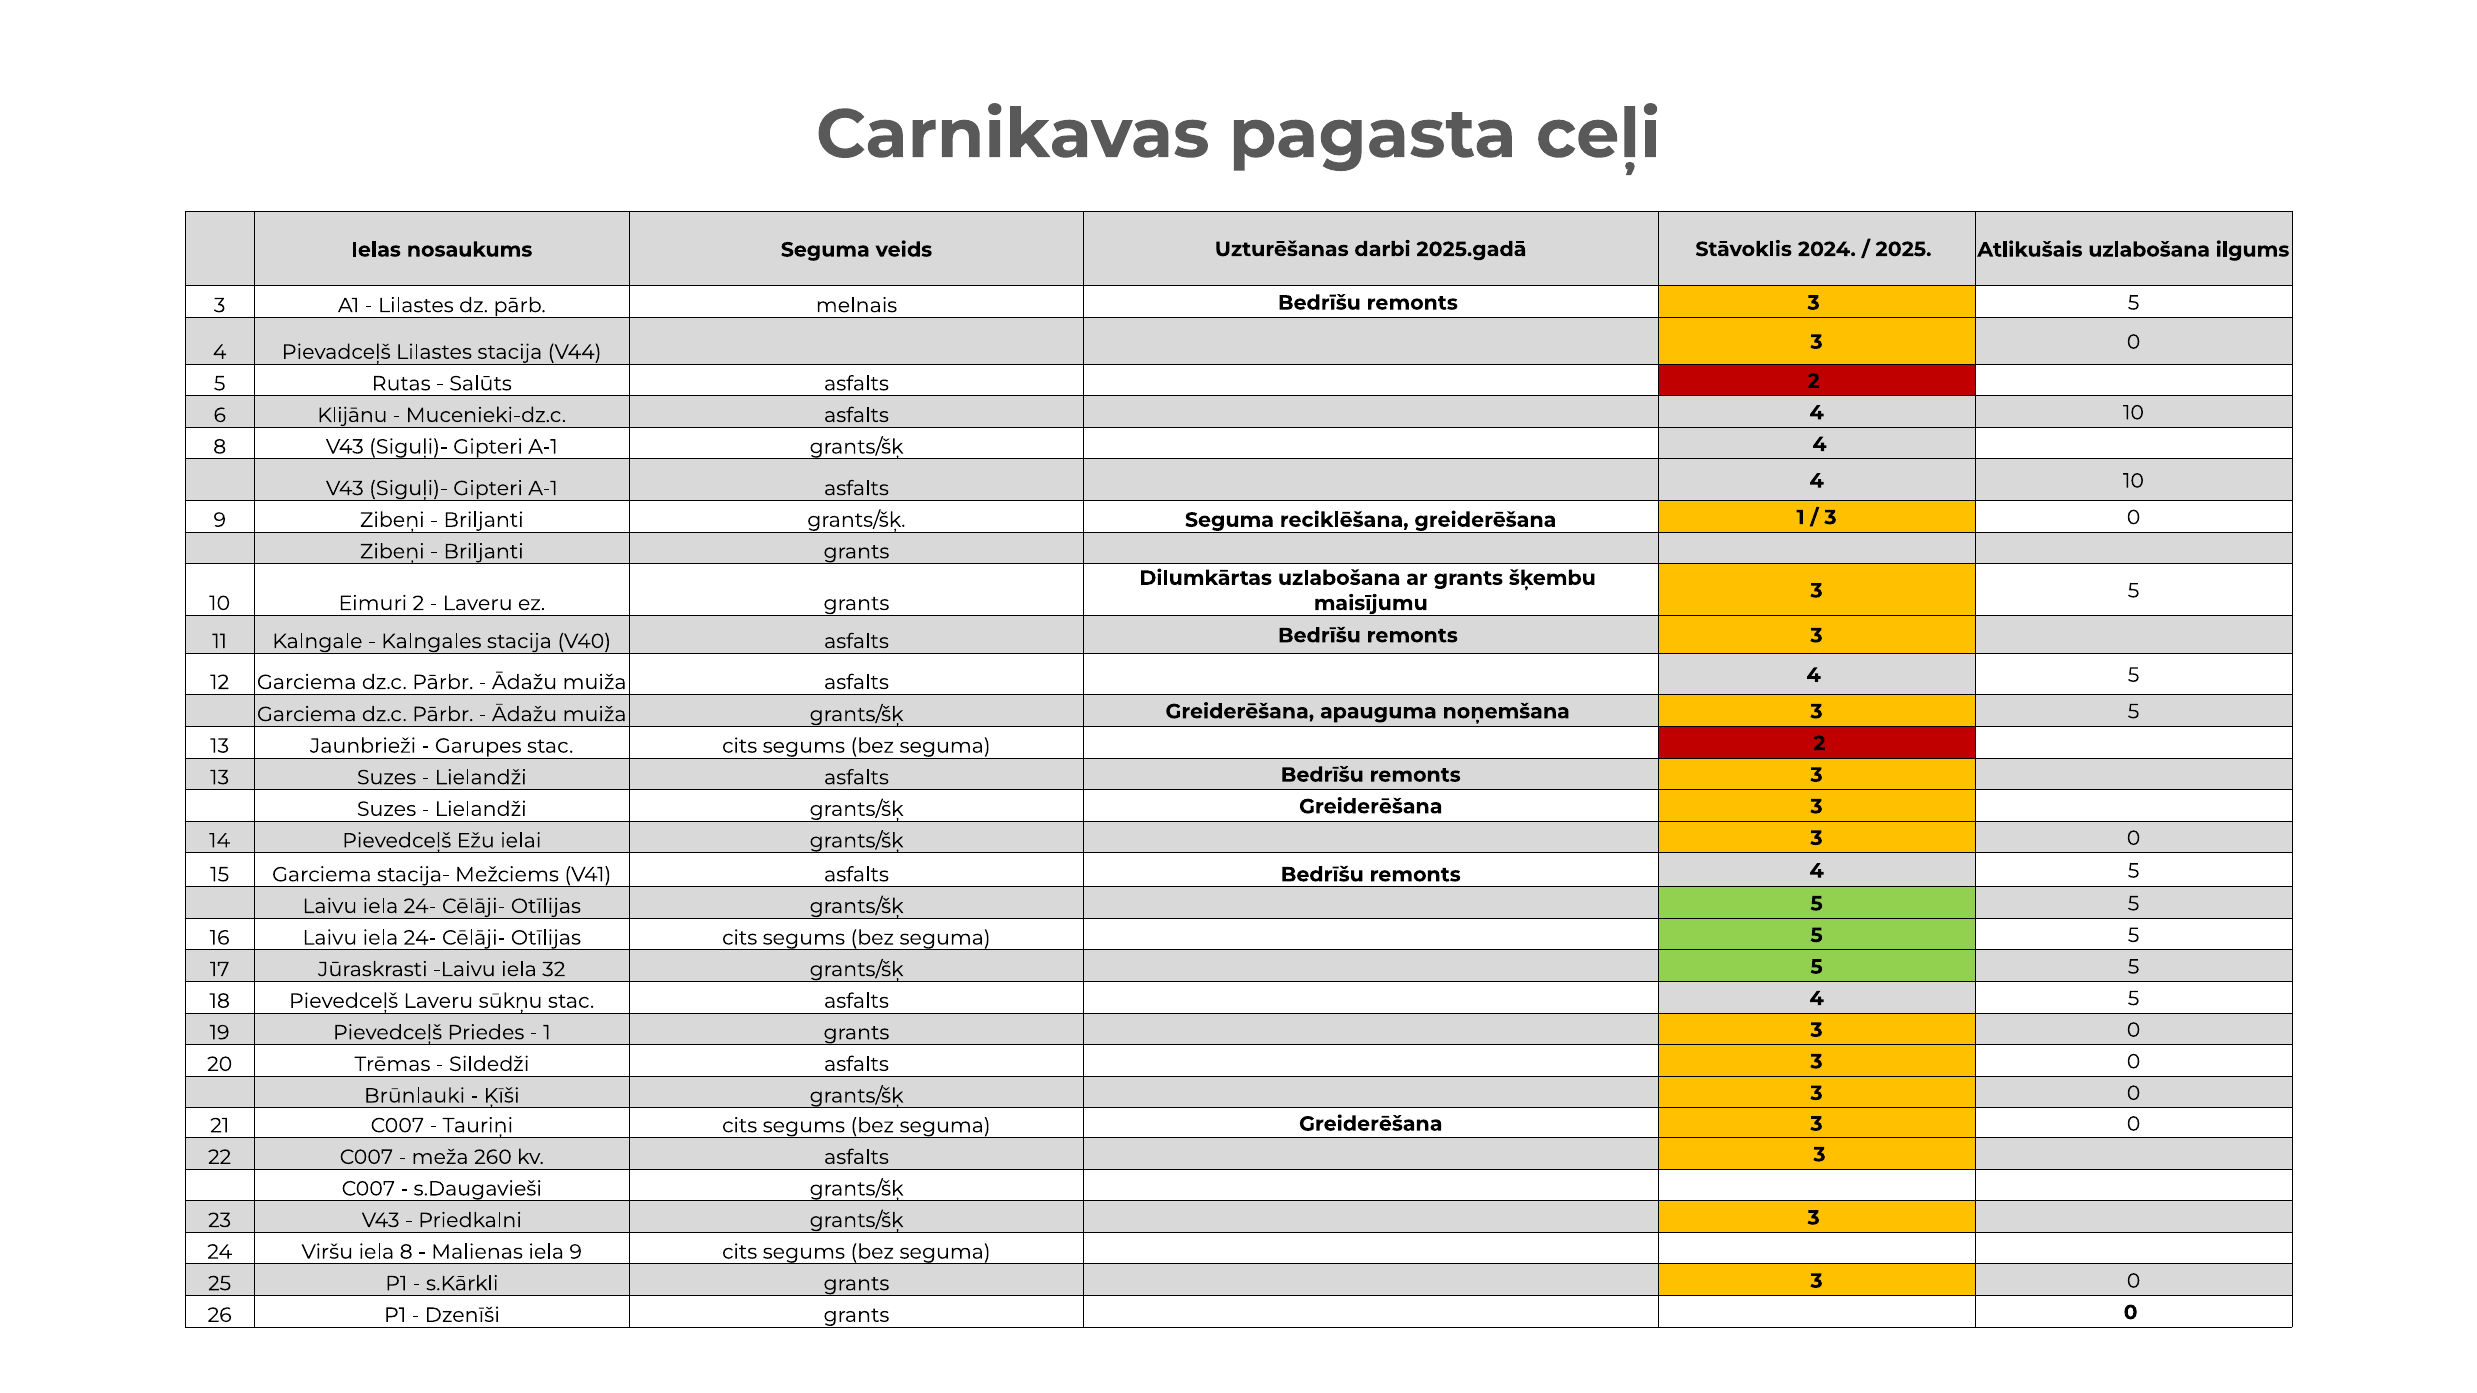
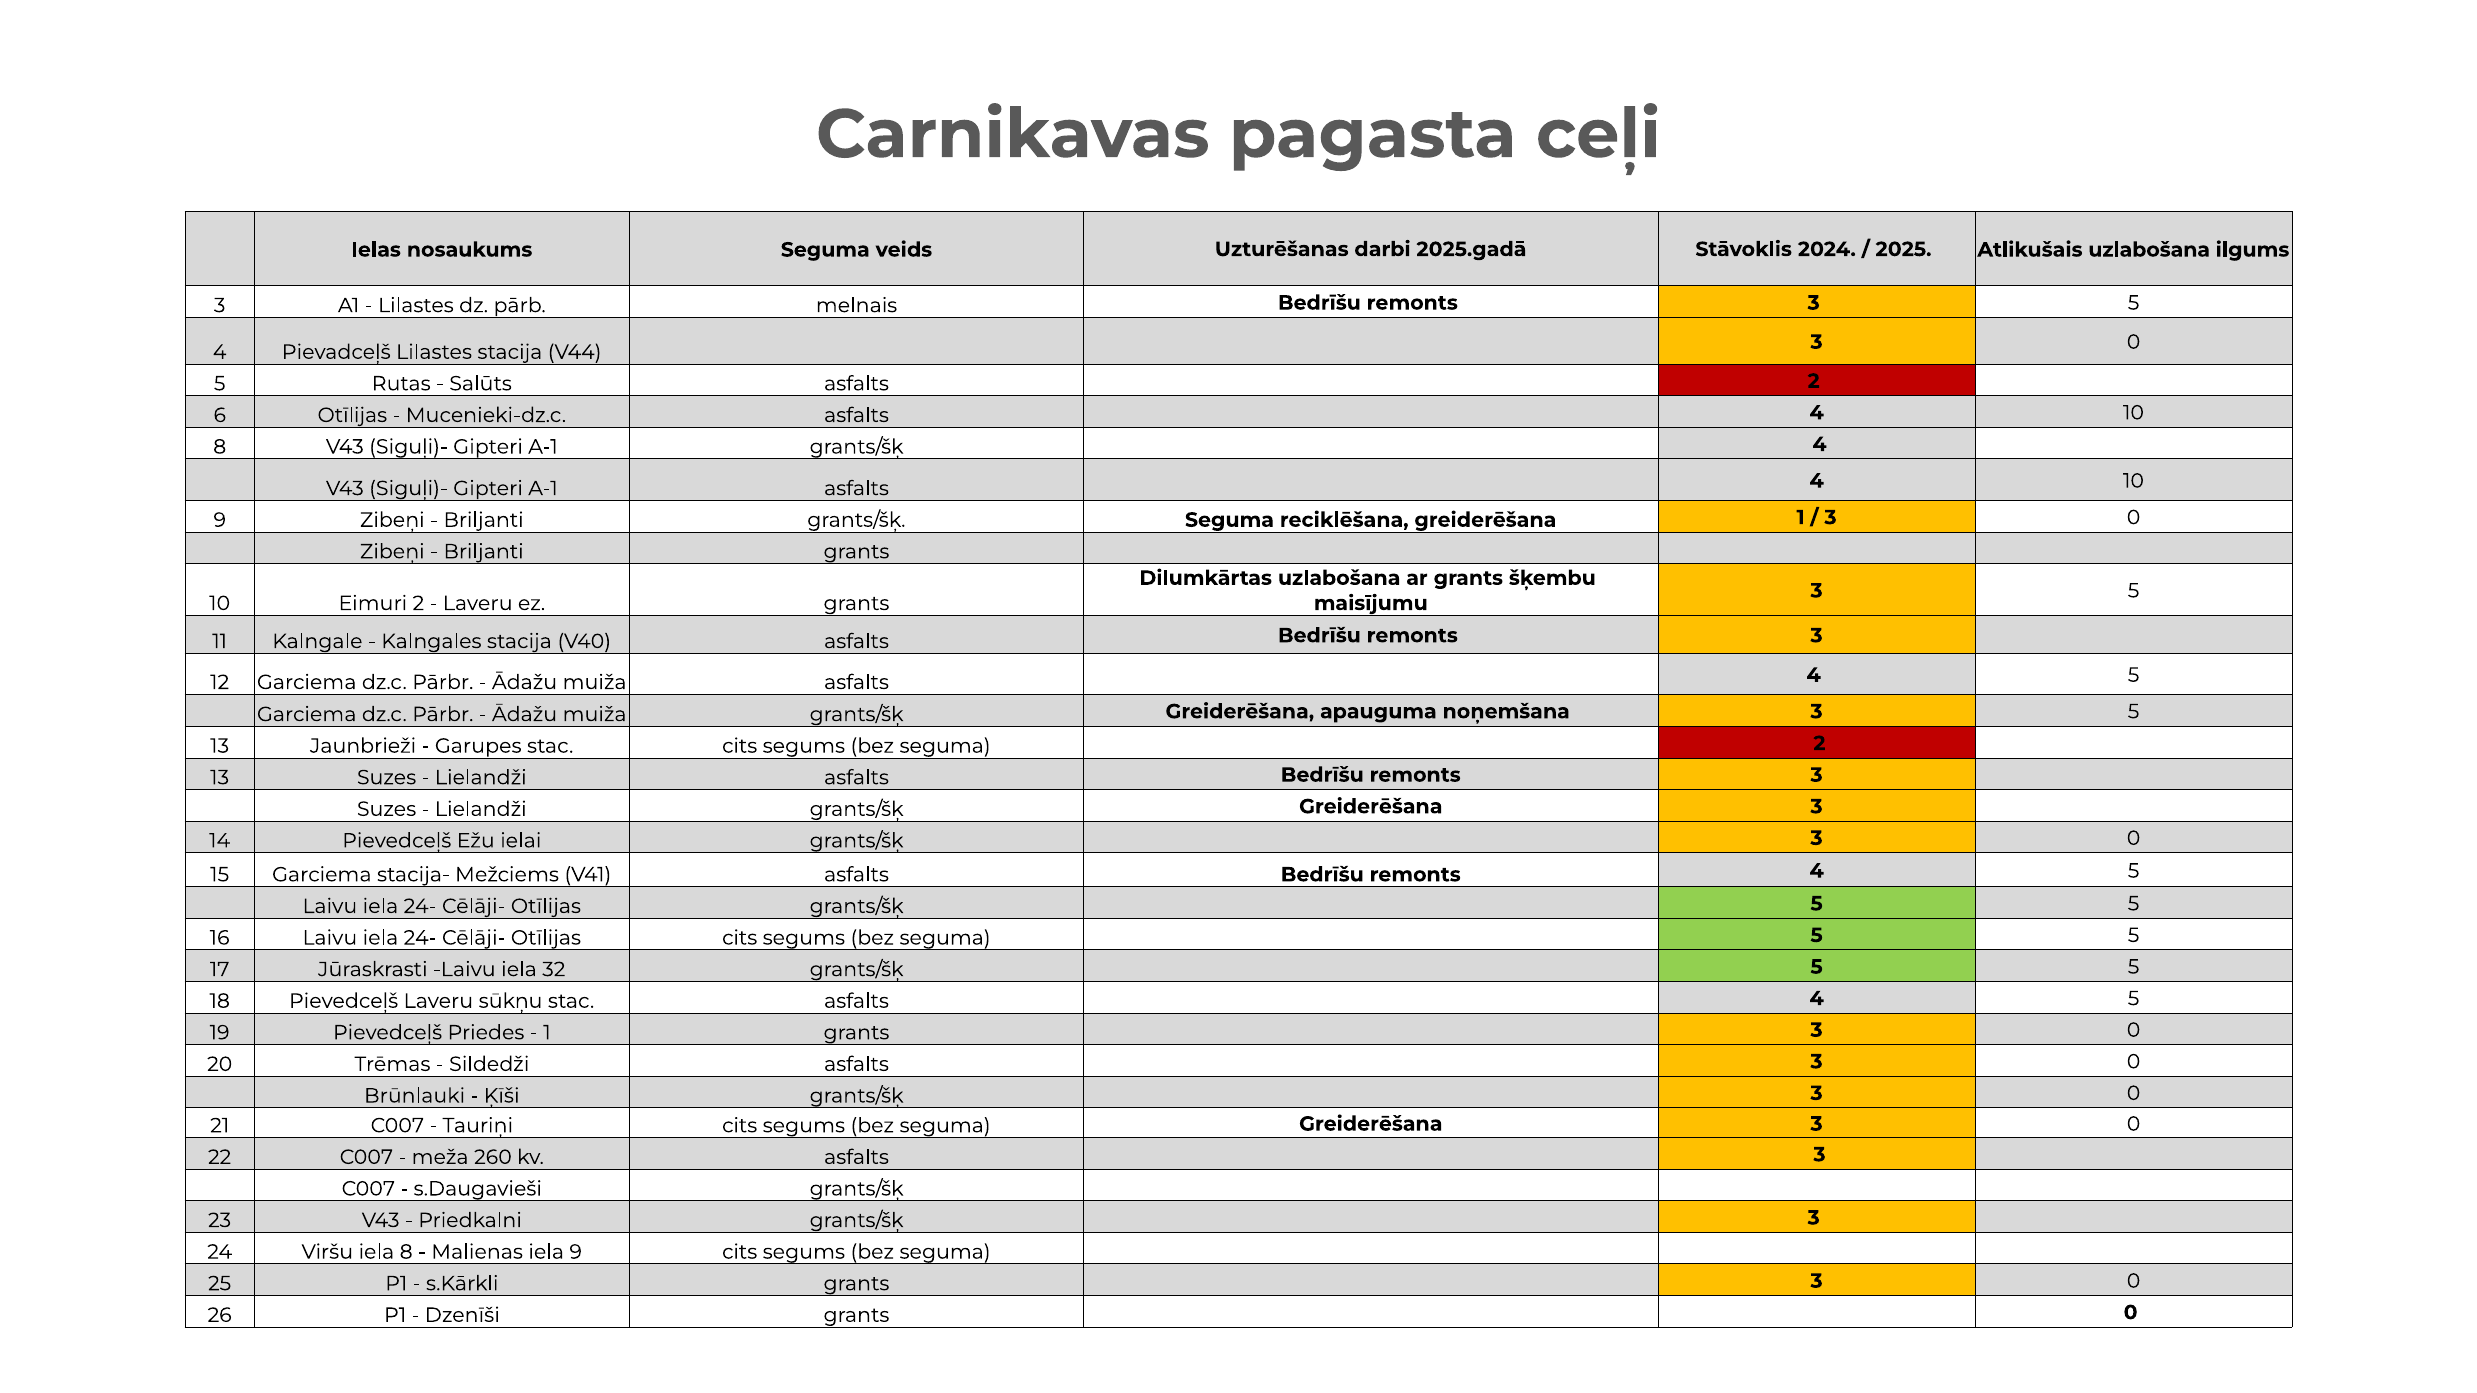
6 Klijānu: Klijānu -> Otīlijas (352, 415)
